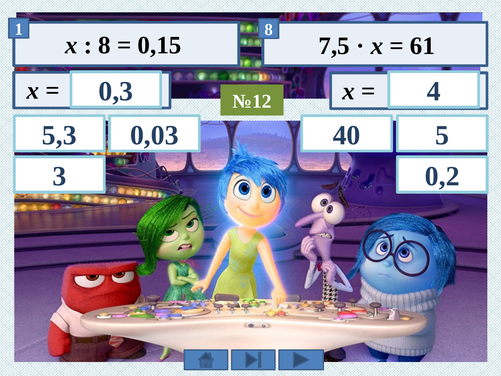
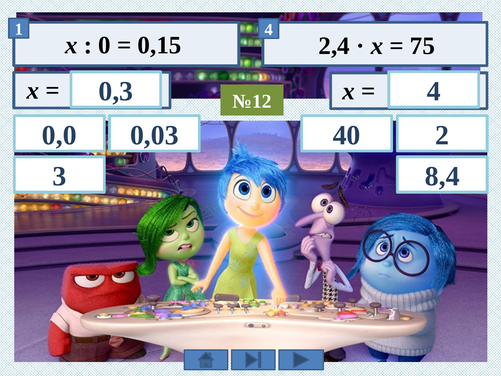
8: 8 -> 4 (269, 30)
8: 8 -> 0 (105, 45)
7,5: 7,5 -> 2,4 (334, 46)
61: 61 -> 75 (422, 46)
5,3: 5,3 -> 0,0 (59, 135)
5: 5 -> 2 (442, 135)
0,2: 0,2 -> 8,4 (442, 176)
